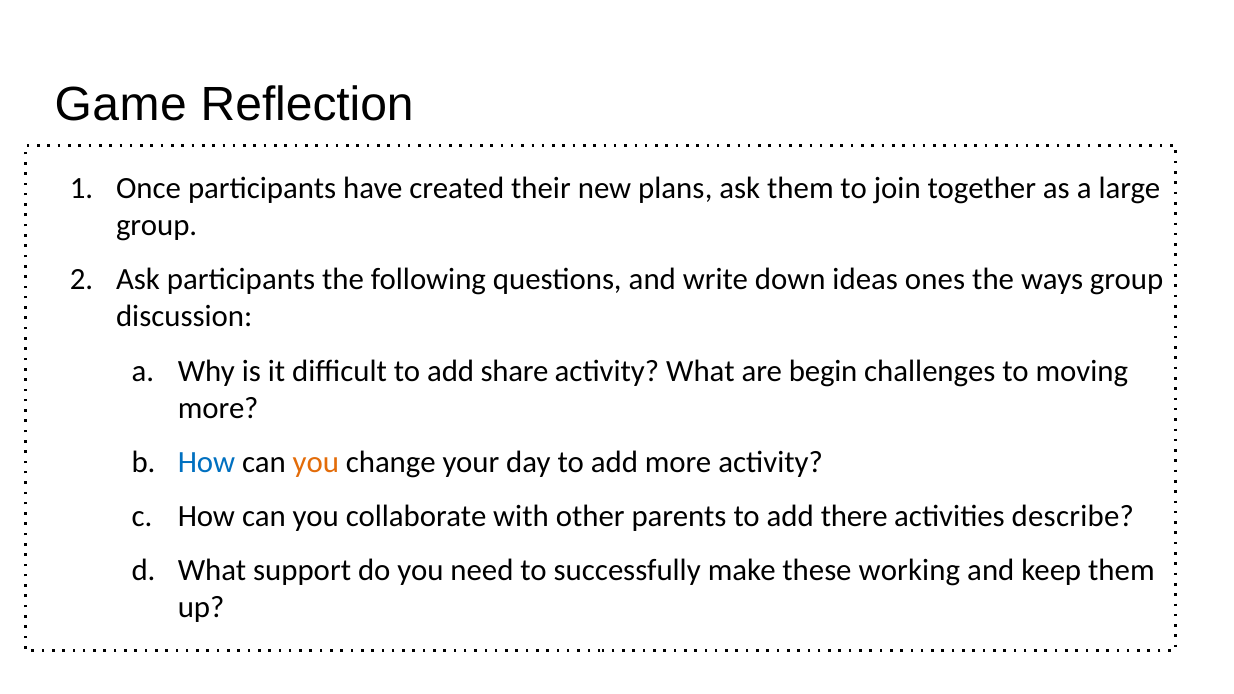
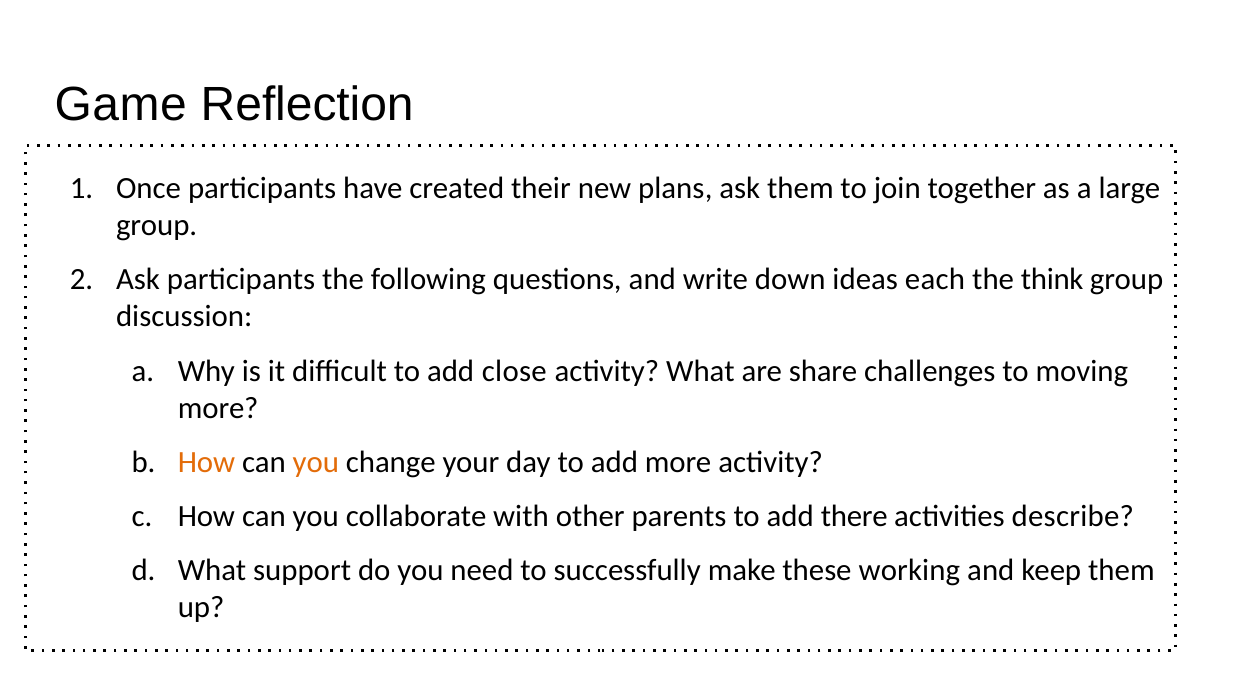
ones: ones -> each (935, 280)
ways: ways -> think (1052, 280)
share: share -> close (514, 371)
begin: begin -> share (823, 371)
How colour: blue -> orange (206, 462)
